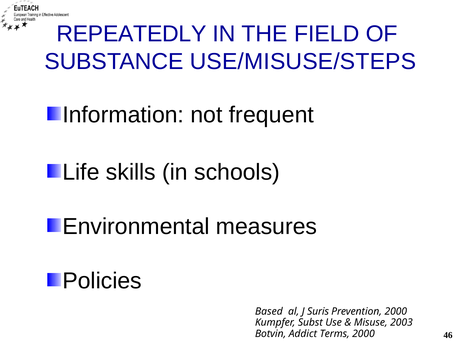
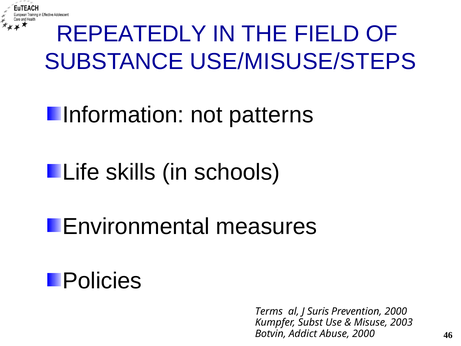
frequent: frequent -> patterns (271, 115)
Based: Based -> Terms (269, 311)
Terms: Terms -> Abuse (335, 333)
